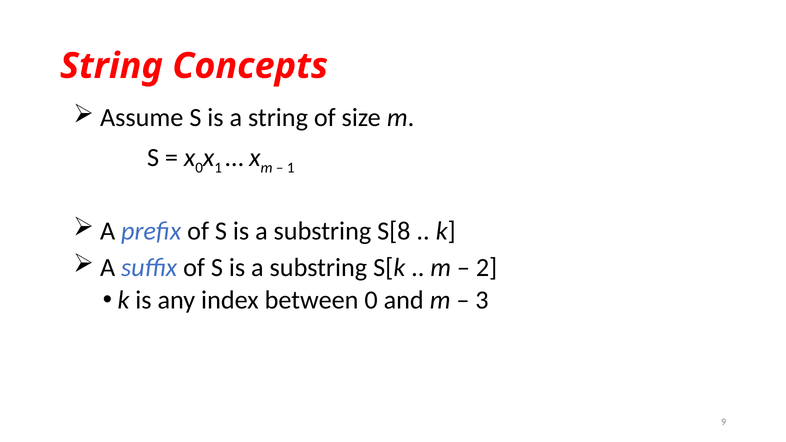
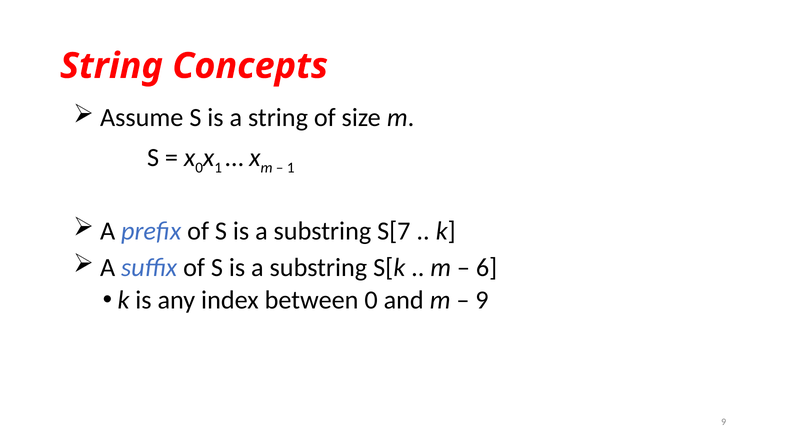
S[8: S[8 -> S[7 (394, 231)
2: 2 -> 6 (487, 268)
3: 3 -> 9 (482, 300)
